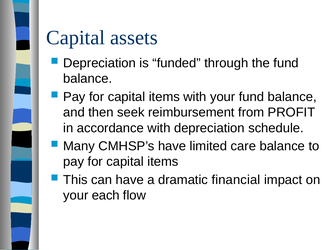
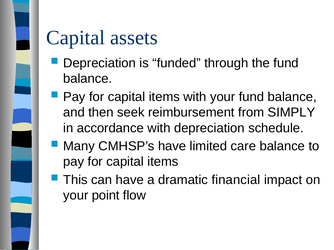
PROFIT: PROFIT -> SIMPLY (291, 113)
each: each -> point (106, 196)
